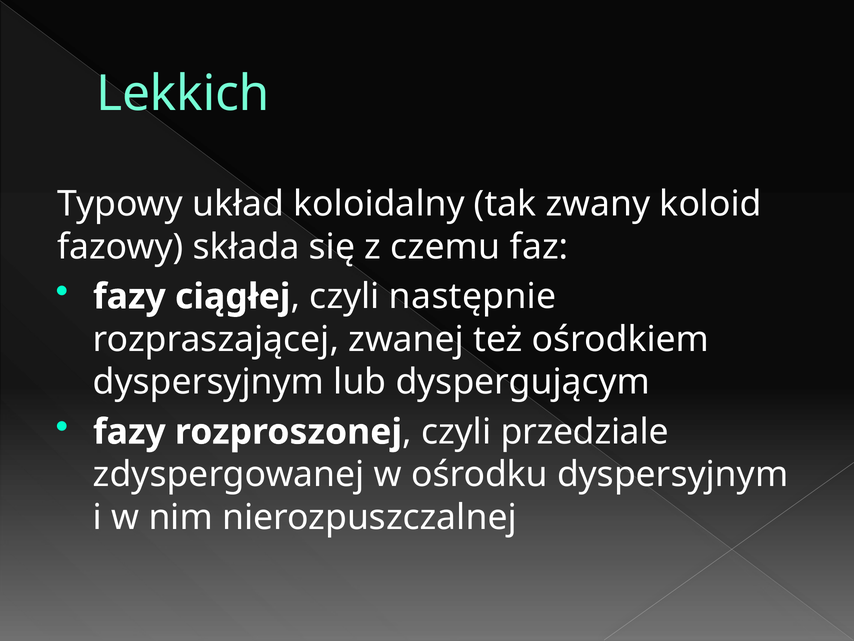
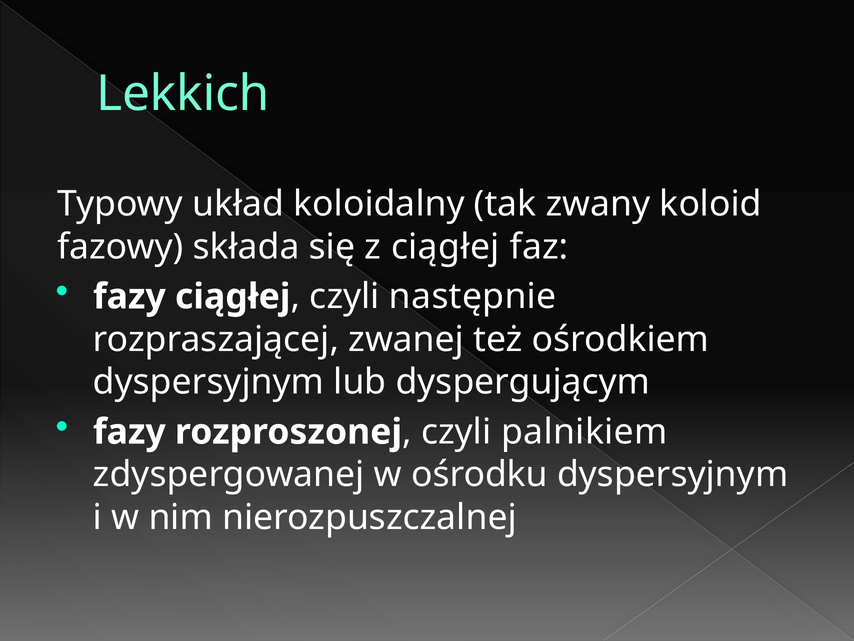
z czemu: czemu -> ciągłej (445, 247)
przedziale: przedziale -> palnikiem (584, 432)
